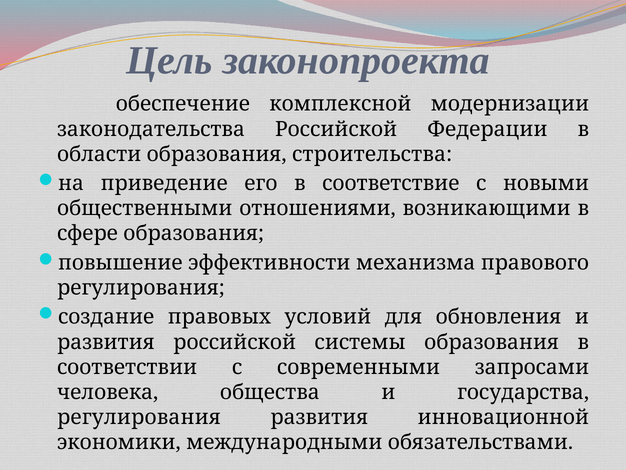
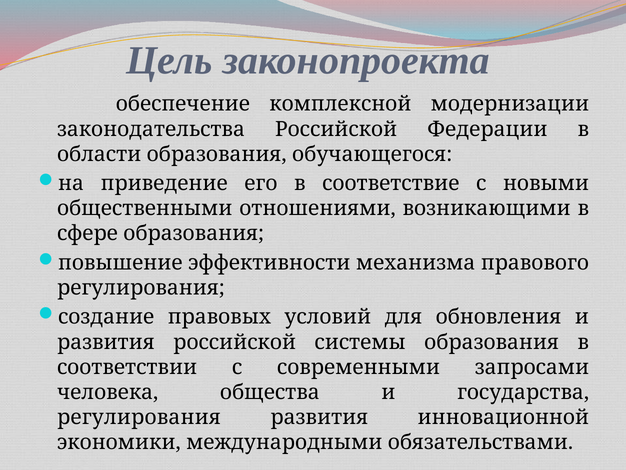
строительства: строительства -> обучающегося (372, 154)
